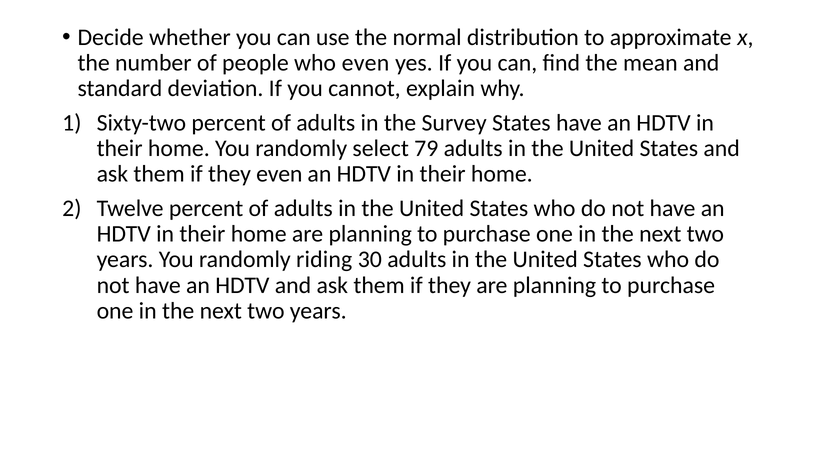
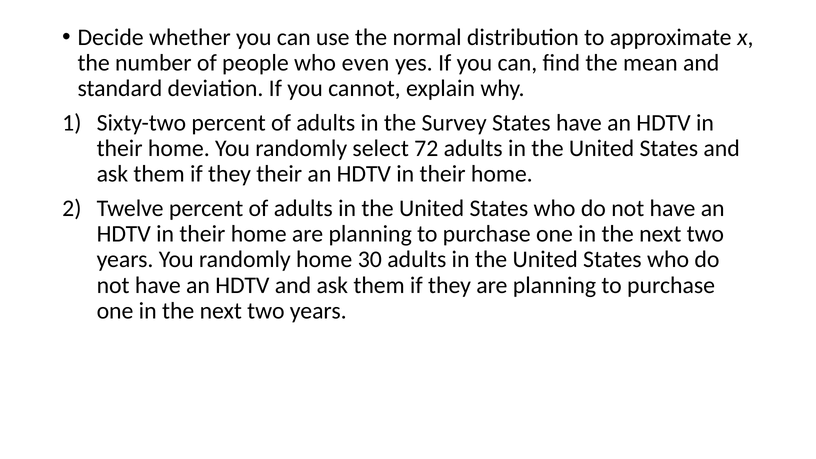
79: 79 -> 72 (426, 148)
they even: even -> their (279, 174)
randomly riding: riding -> home (324, 260)
